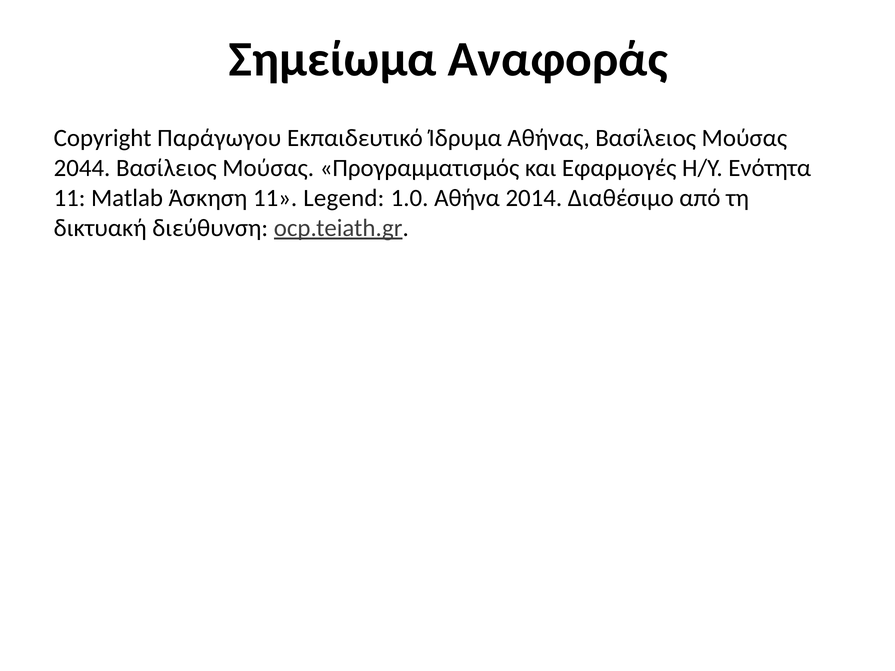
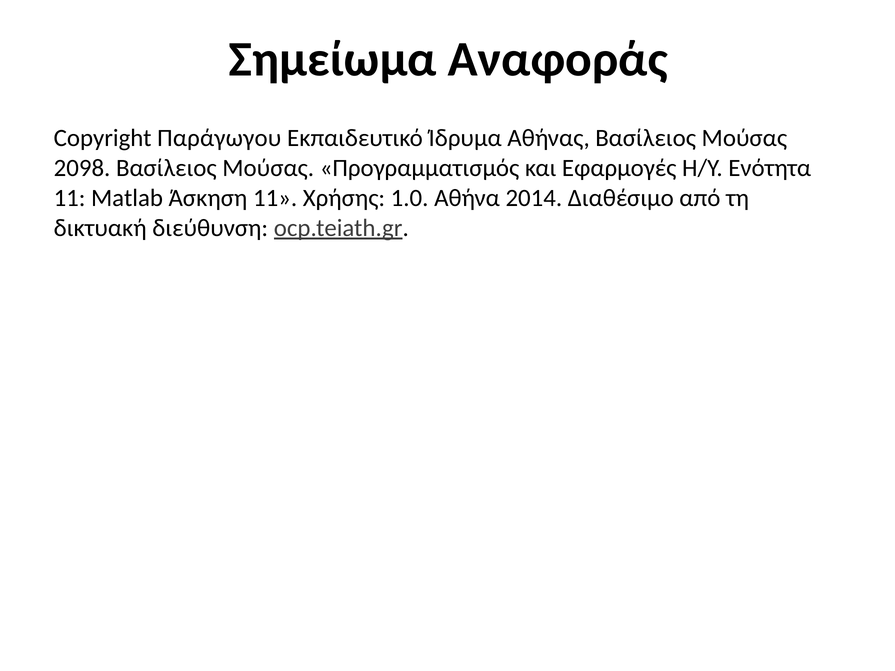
2044: 2044 -> 2098 (82, 168)
Legend: Legend -> Χρήσης (344, 198)
